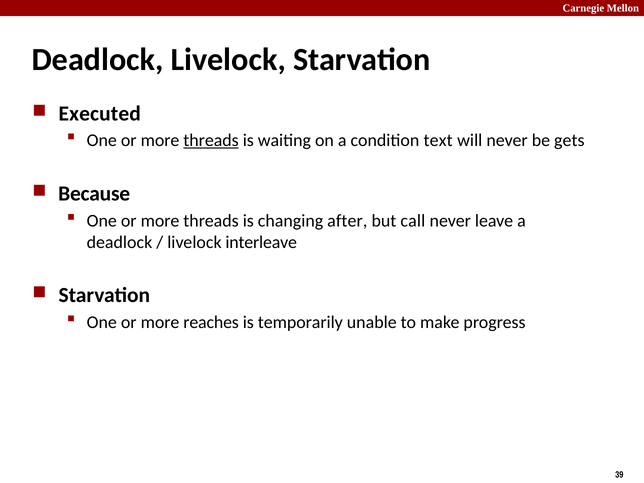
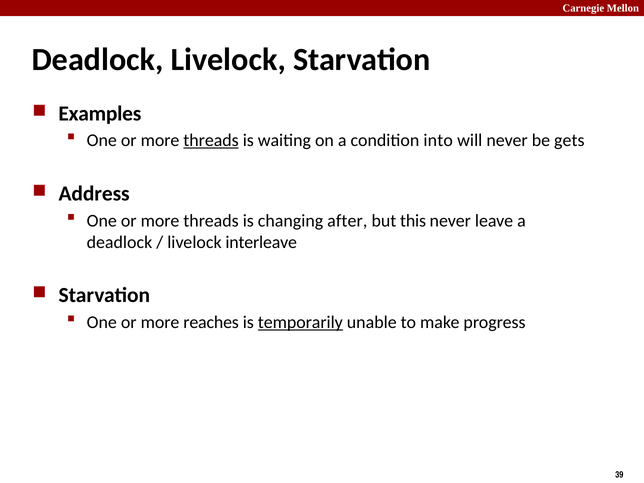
Executed: Executed -> Examples (100, 114)
text: text -> into (438, 140)
Because: Because -> Address (94, 194)
call: call -> this (413, 221)
temporarily underline: none -> present (300, 322)
